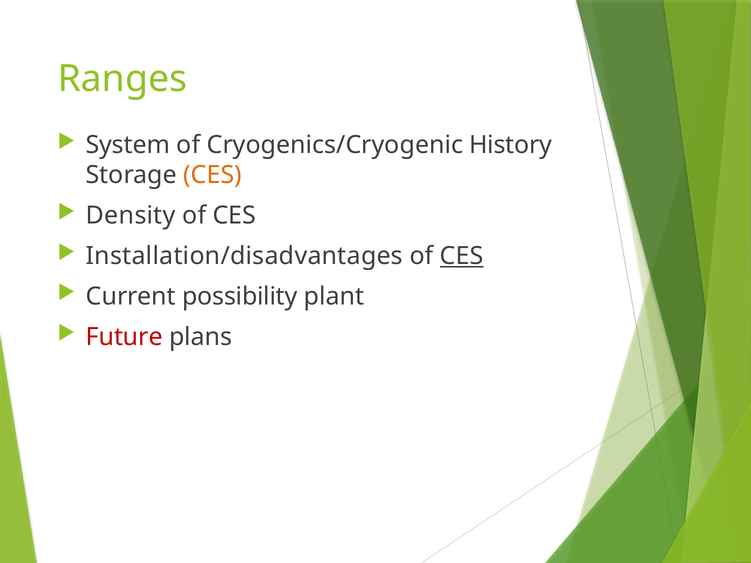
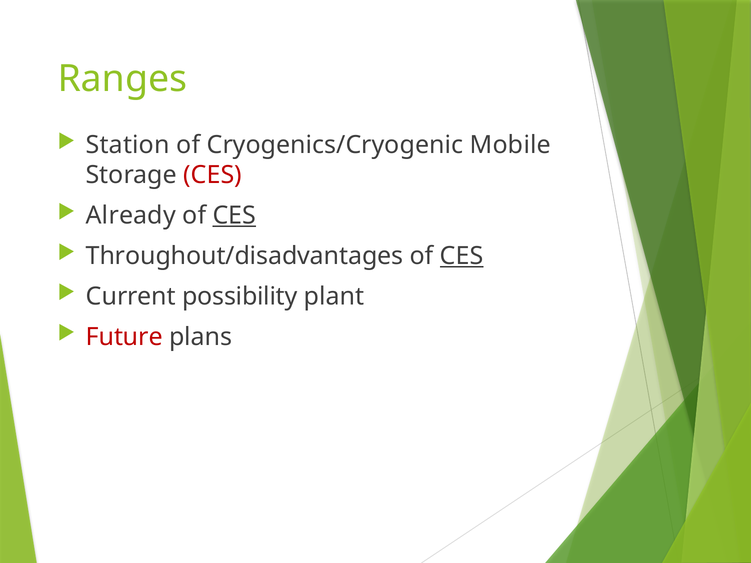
System: System -> Station (128, 145)
History: History -> Mobile (510, 145)
CES colour: orange -> red (213, 175)
Density: Density -> Already (131, 216)
CES underline: none -> present (234, 216)
Installation/disadvantages: Installation/disadvantages -> Throughout/disadvantages (245, 256)
